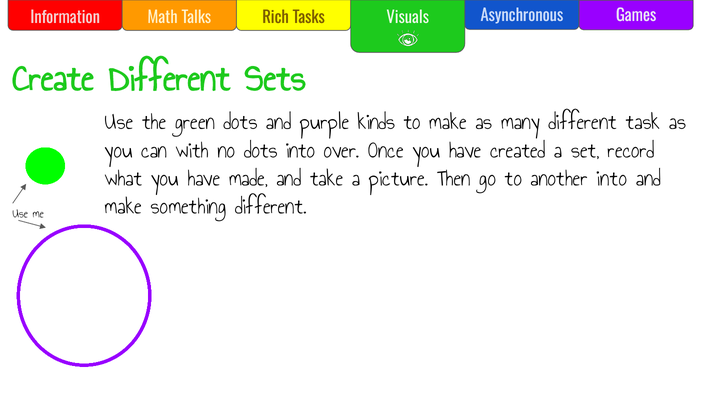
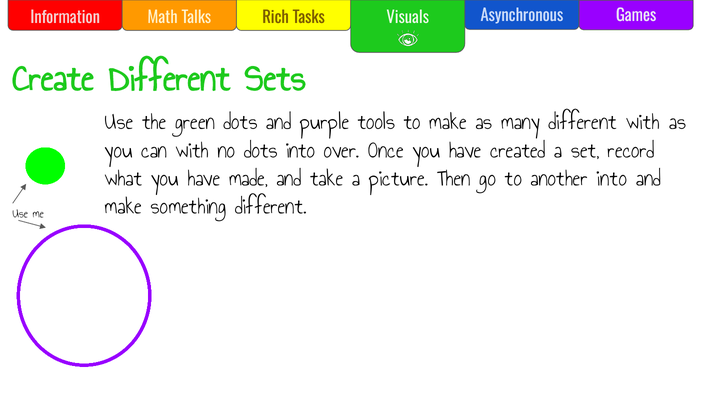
kinds: kinds -> tools (377, 121)
different task: task -> with (643, 121)
